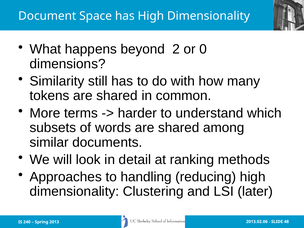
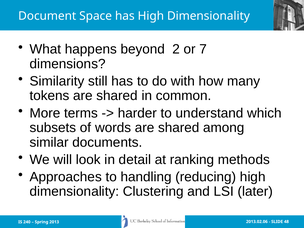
0: 0 -> 7 (203, 49)
